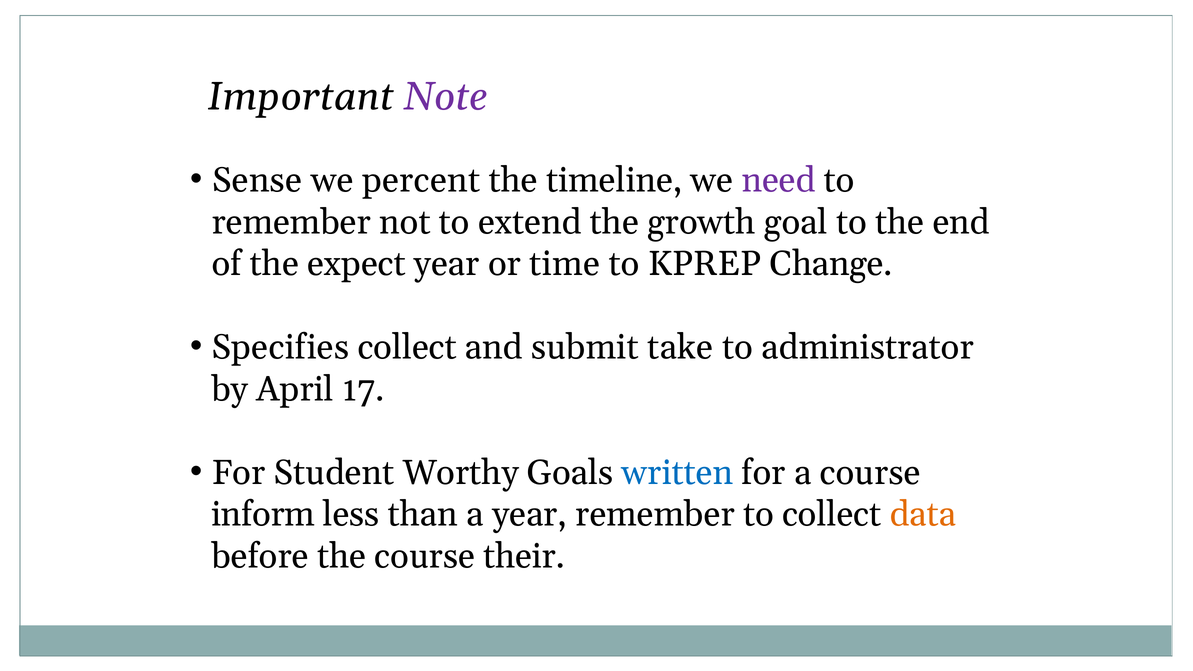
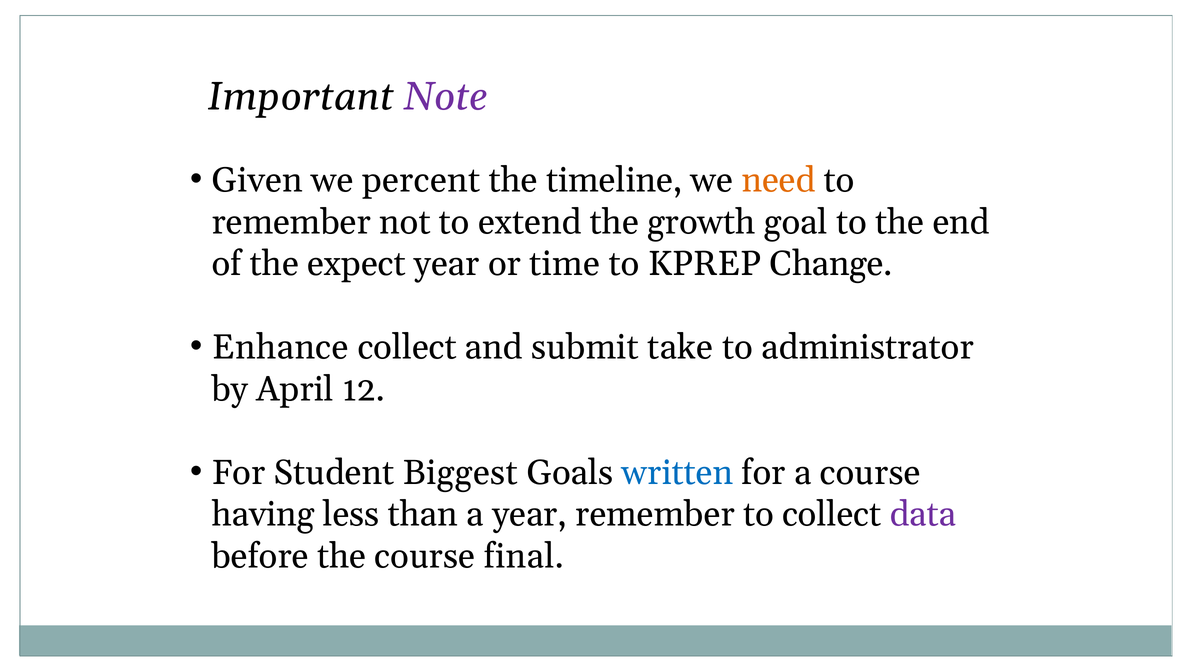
Sense: Sense -> Given (257, 180)
need colour: purple -> orange (779, 180)
Specifies: Specifies -> Enhance (280, 347)
17: 17 -> 12 (364, 389)
Worthy: Worthy -> Biggest (460, 473)
inform: inform -> having (263, 515)
data colour: orange -> purple (923, 515)
their: their -> final (524, 556)
